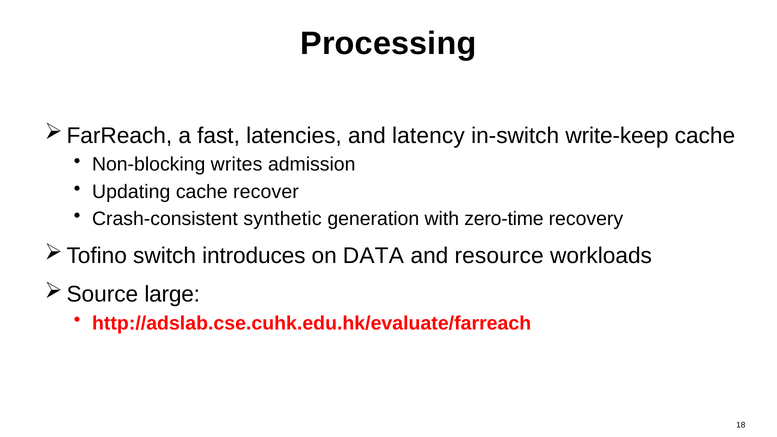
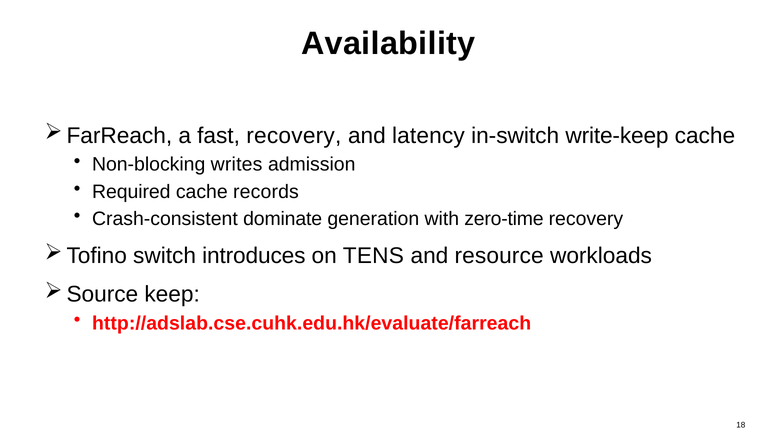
Processing: Processing -> Availability (388, 44)
fast latencies: latencies -> recovery (294, 136)
Updating: Updating -> Required (131, 192)
recover: recover -> records (266, 192)
synthetic: synthetic -> dominate (283, 219)
DATA: DATA -> TENS (373, 256)
large: large -> keep (172, 294)
